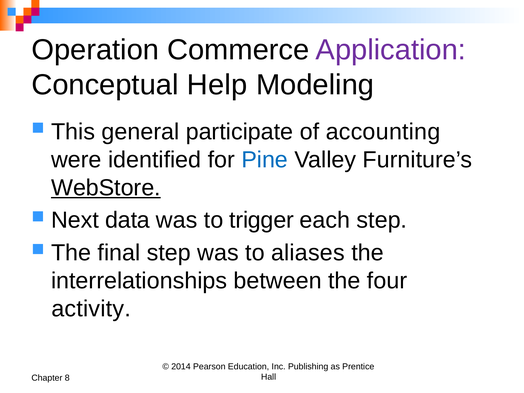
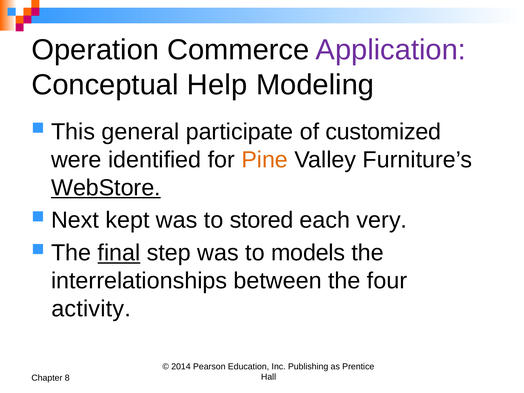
accounting: accounting -> customized (383, 132)
Pine colour: blue -> orange (265, 160)
data: data -> kept (127, 220)
trigger: trigger -> stored (262, 220)
each step: step -> very (382, 220)
final underline: none -> present (119, 253)
aliases: aliases -> models (308, 253)
